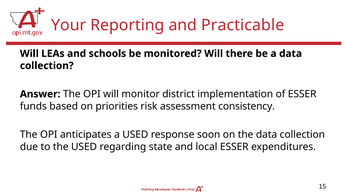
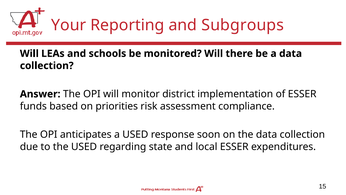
Practicable: Practicable -> Subgroups (243, 25)
consistency: consistency -> compliance (246, 106)
